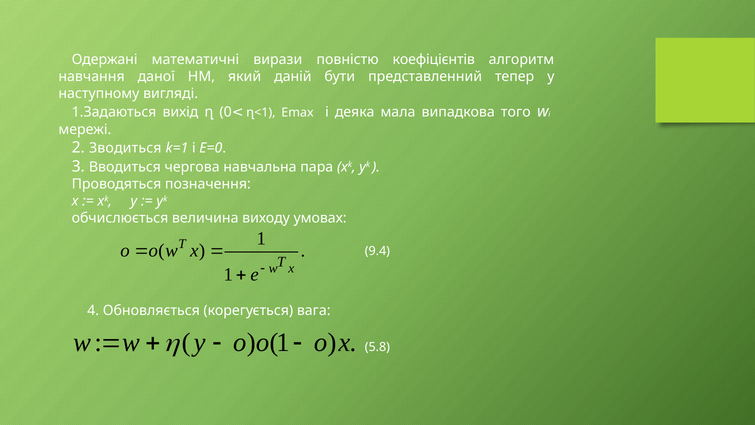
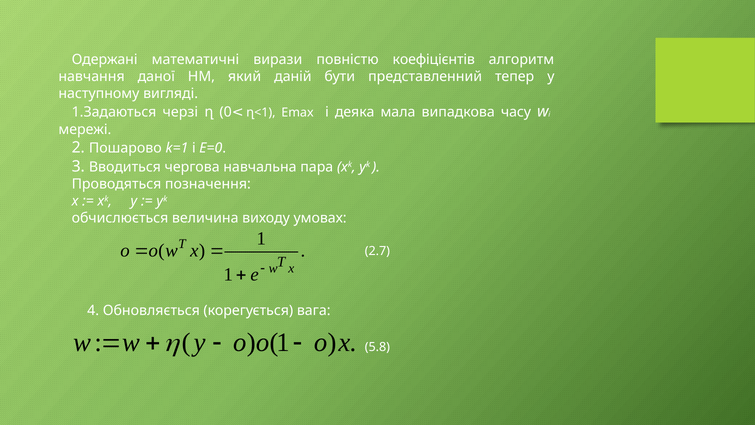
вихід: вихід -> черзі (180, 112)
того: того -> часу (516, 112)
Зводиться: Зводиться -> Пошарово (125, 148)
9.4: 9.4 -> 2.7 (377, 251)
